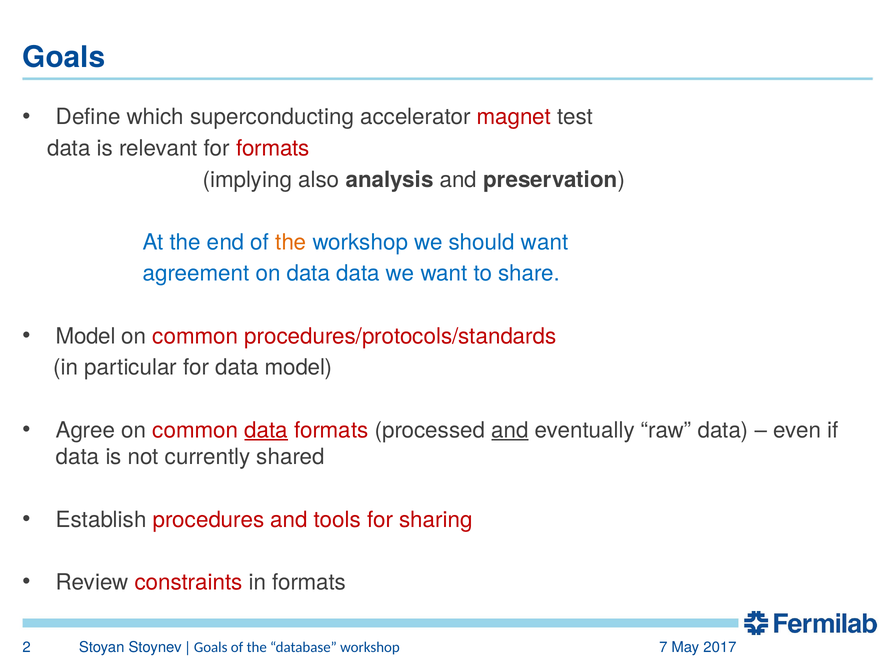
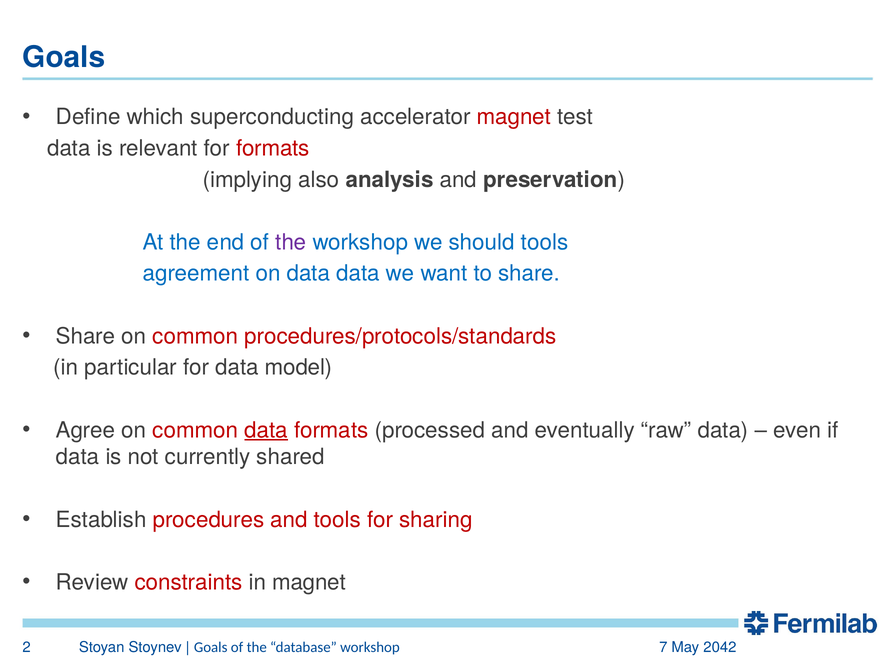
the colour: orange -> purple (291, 242)
should want: want -> tools (545, 242)
Model: Model -> Share (86, 336)
and underline: present -> none (510, 430)
in formats: formats -> magnet (309, 582)
2017: 2017 -> 2042 (720, 648)
